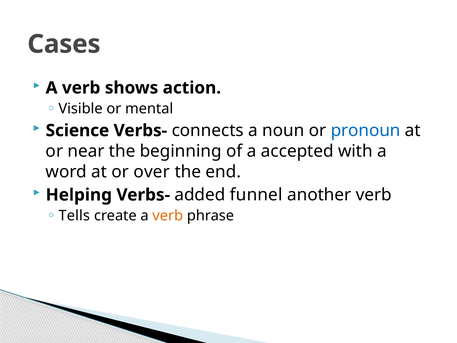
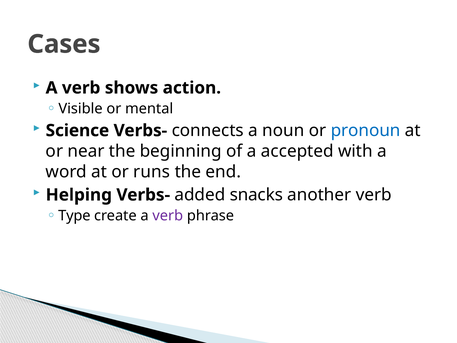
over: over -> runs (152, 172)
funnel: funnel -> snacks (256, 195)
Tells: Tells -> Type (74, 216)
verb colour: orange -> purple (168, 216)
